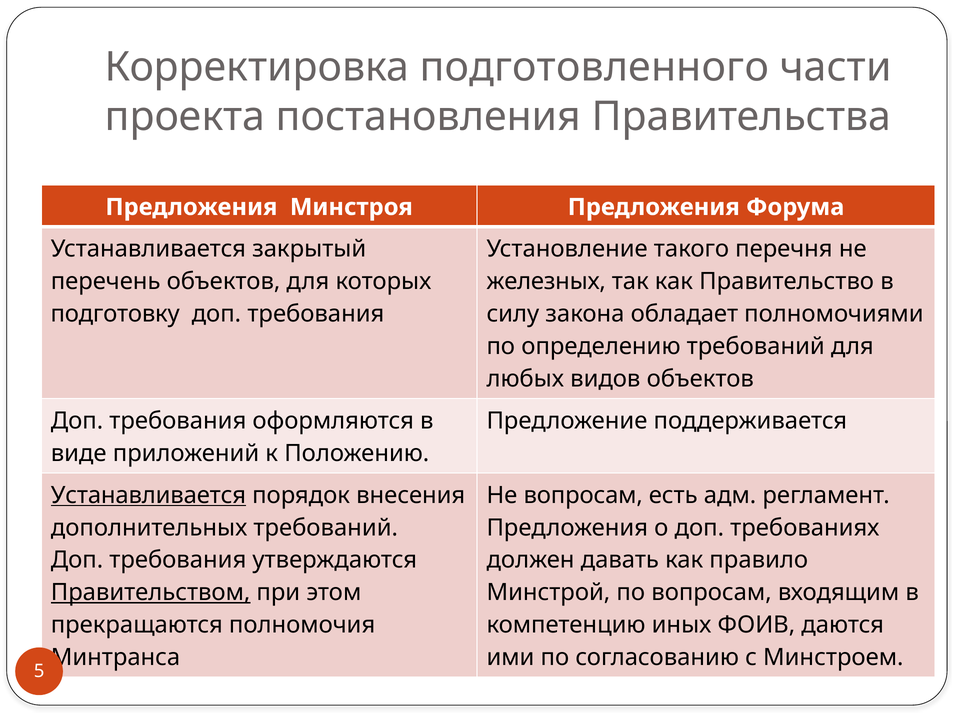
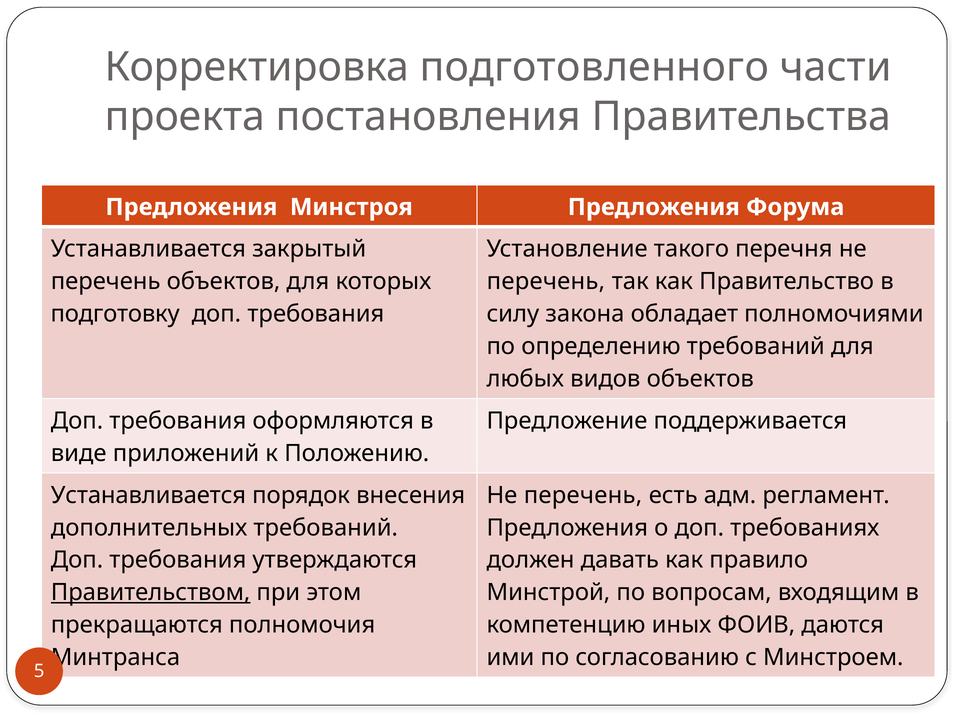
железных: железных -> перечень (546, 282)
Устанавливается underline: present -> none (148, 496)
вопросам: вопросам -> перечень (583, 496)
